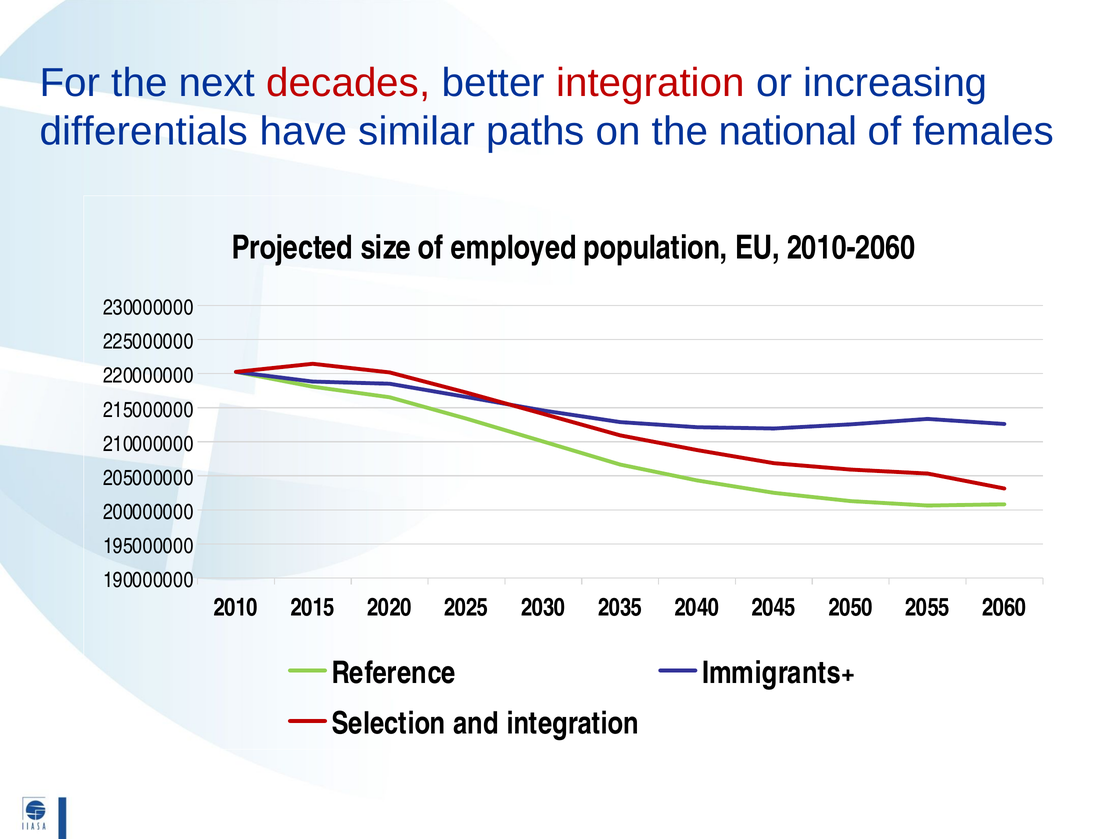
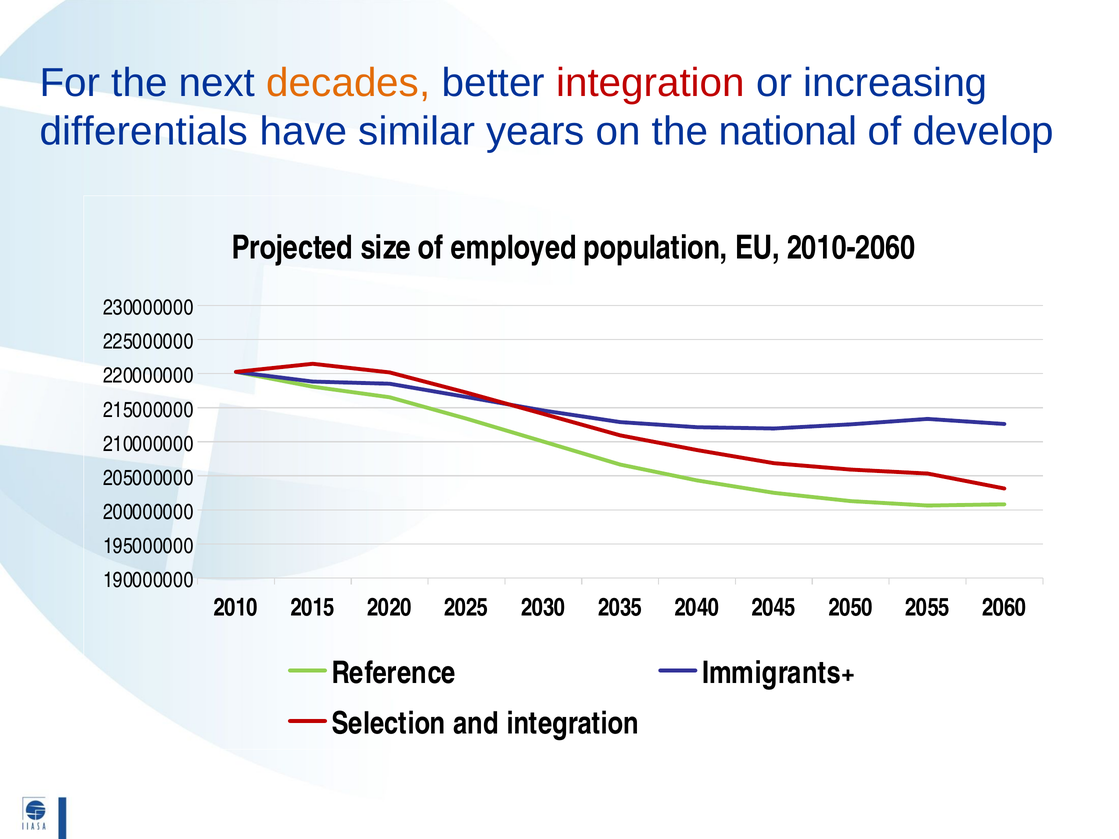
decades colour: red -> orange (348, 83)
paths: paths -> years (536, 131)
females: females -> develop (983, 131)
